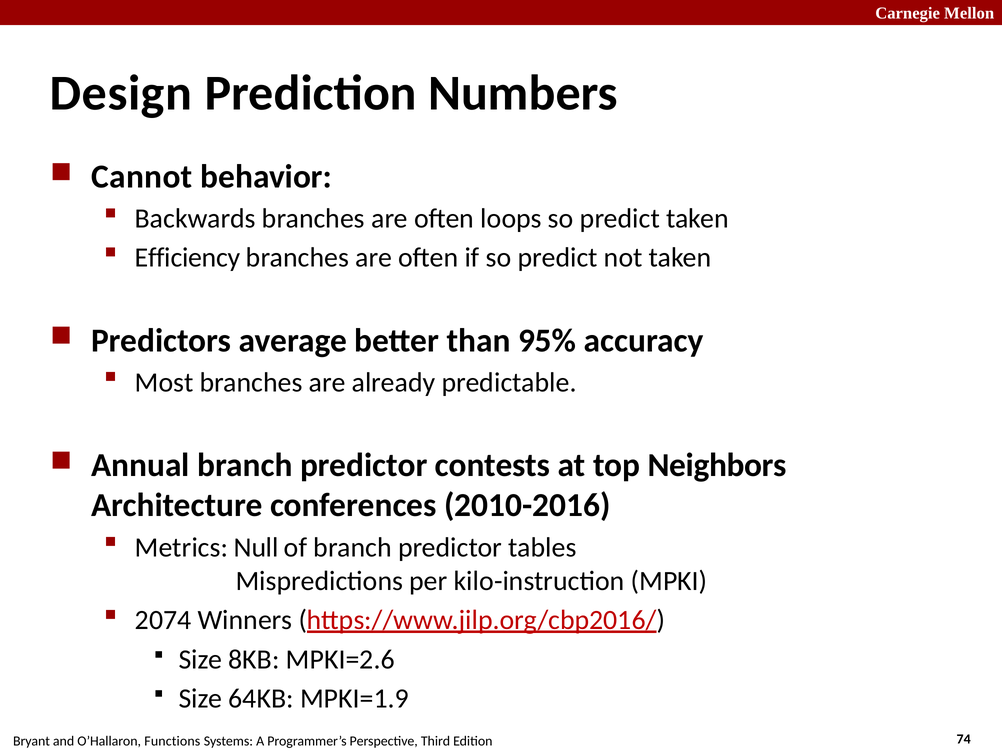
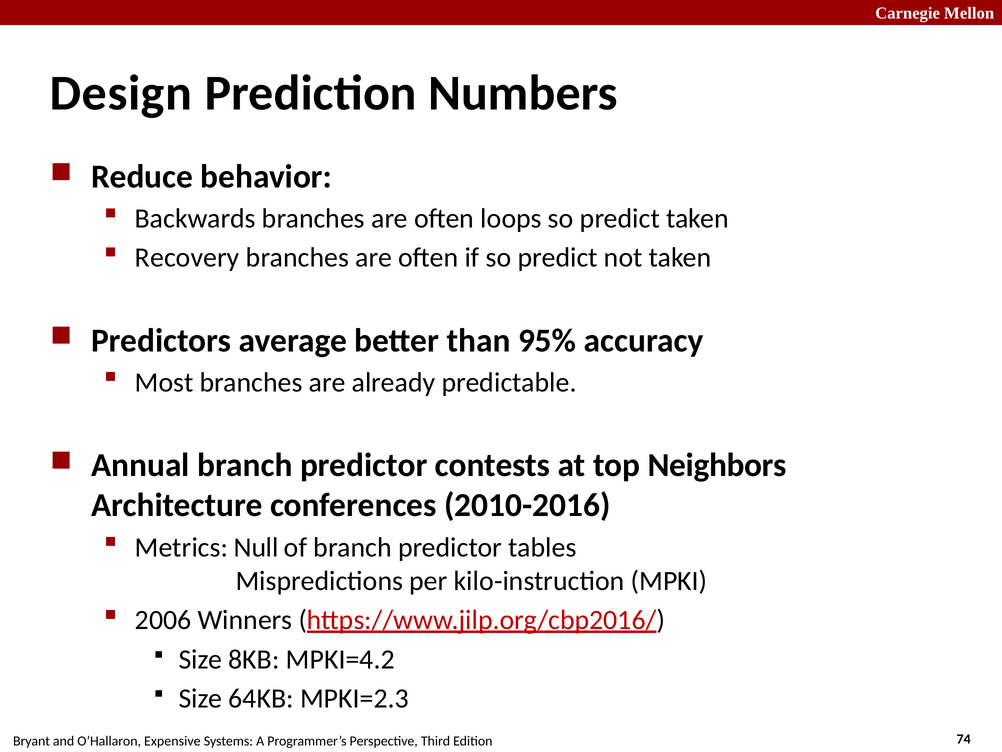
Cannot: Cannot -> Reduce (142, 177)
Efficiency: Efficiency -> Recovery (187, 258)
2074: 2074 -> 2006 (163, 619)
MPKI=2.6: MPKI=2.6 -> MPKI=4.2 (340, 659)
MPKI=1.9: MPKI=1.9 -> MPKI=2.3 (354, 698)
Functions: Functions -> Expensive (172, 741)
